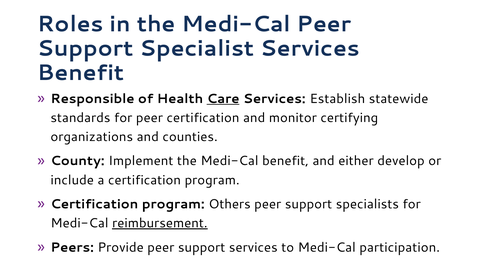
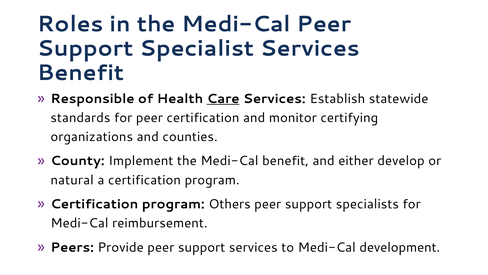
include: include -> natural (72, 180)
reimbursement underline: present -> none (160, 223)
participation: participation -> development (400, 247)
